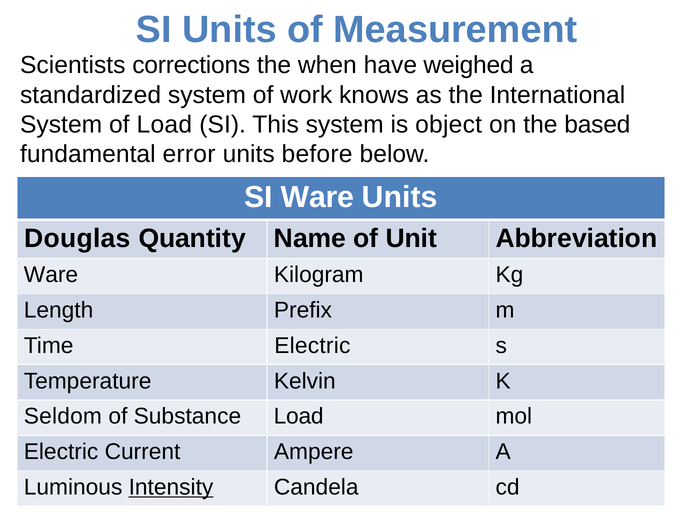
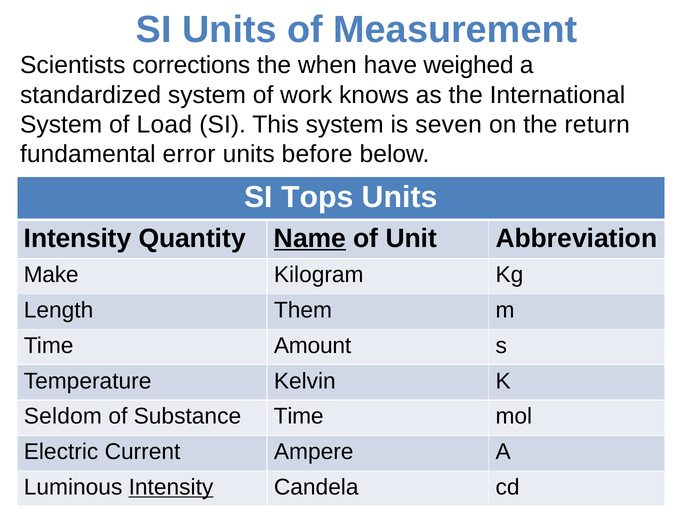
object: object -> seven (449, 124)
based: based -> return (597, 124)
SI Ware: Ware -> Tops (317, 197)
Douglas: Douglas -> Intensity (78, 238)
Name underline: none -> present (310, 238)
Ware: Ware -> Make (51, 275)
Prefix: Prefix -> Them (303, 310)
Time Electric: Electric -> Amount (313, 345)
Substance Load: Load -> Time (299, 416)
